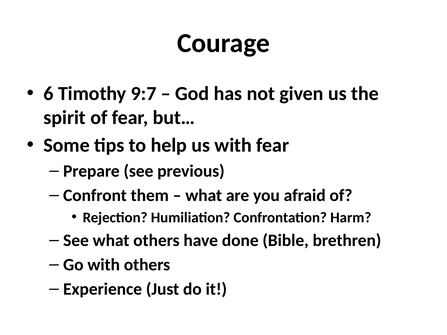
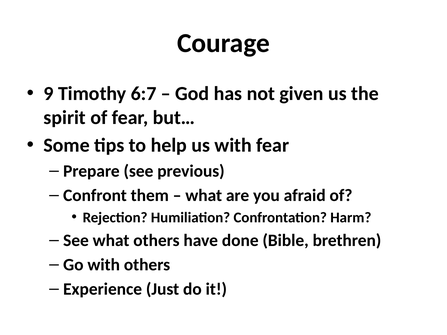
6: 6 -> 9 (49, 94)
9:7: 9:7 -> 6:7 (144, 94)
